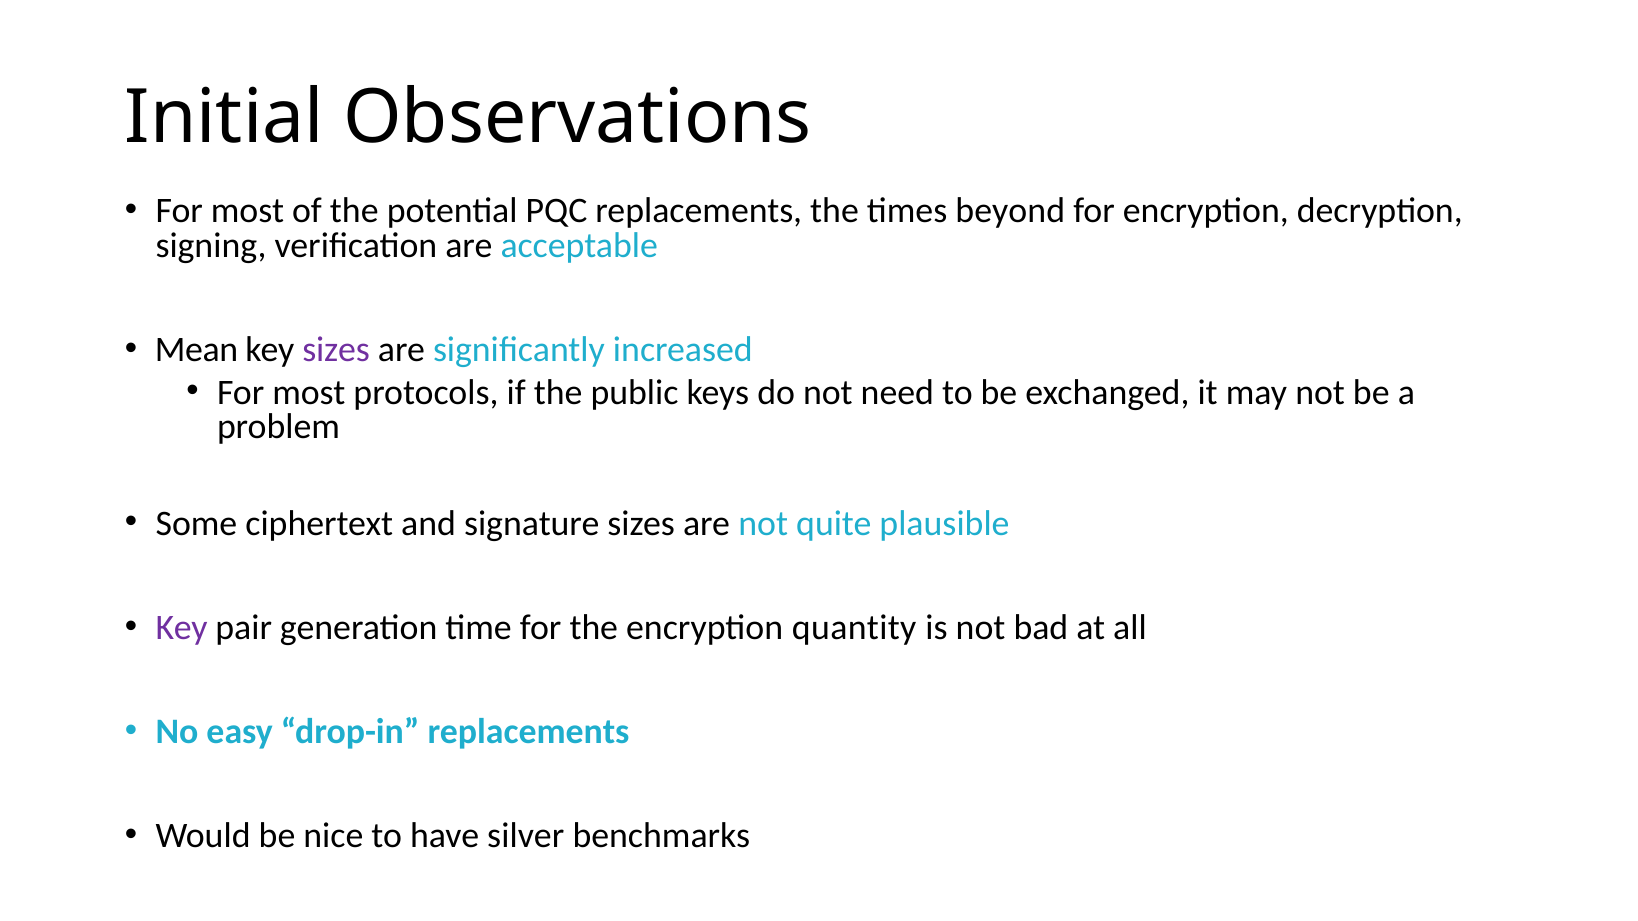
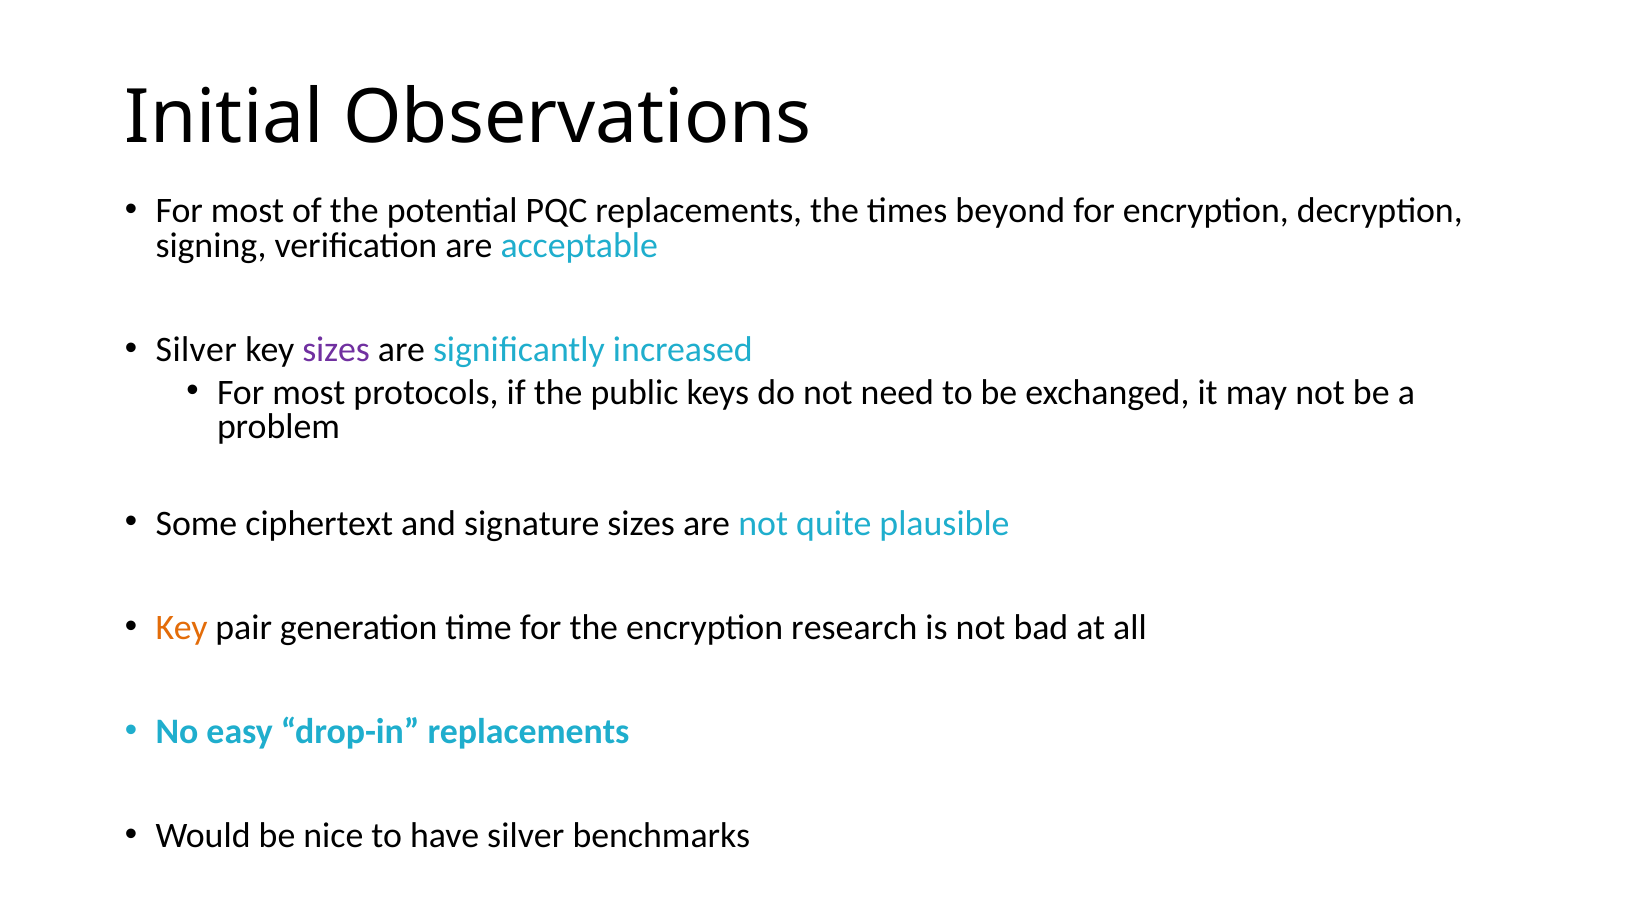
Mean: Mean -> Silver (196, 350)
Key colour: purple -> orange (182, 628)
quantity: quantity -> research (854, 628)
